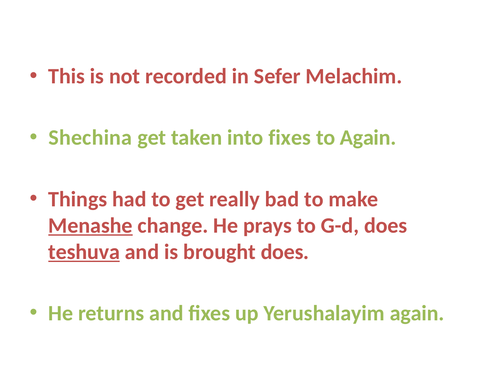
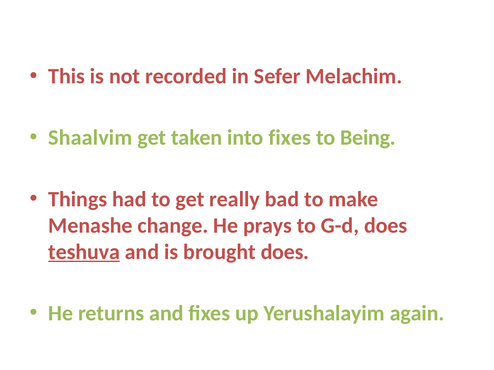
Shechina: Shechina -> Shaalvim (90, 138)
to Again: Again -> Being (368, 138)
Menashe underline: present -> none (90, 226)
